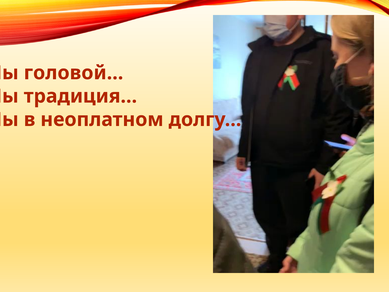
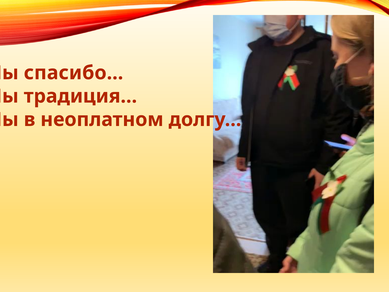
головой…: головой… -> спасибо… (74, 73)
